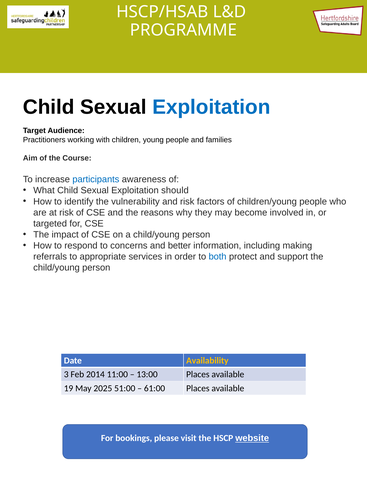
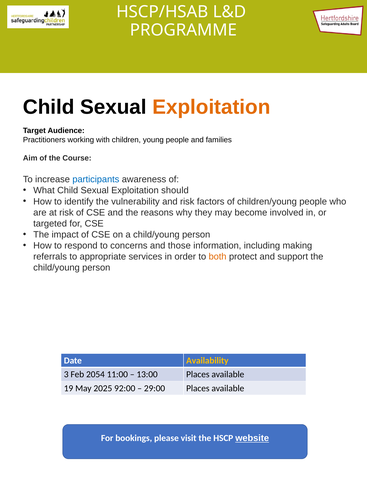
Exploitation colour: blue -> orange (211, 107)
better: better -> those (179, 245)
both colour: blue -> orange (218, 256)
2014: 2014 -> 2054 (95, 374)
51:00: 51:00 -> 92:00 (125, 388)
61:00: 61:00 -> 29:00 (155, 388)
